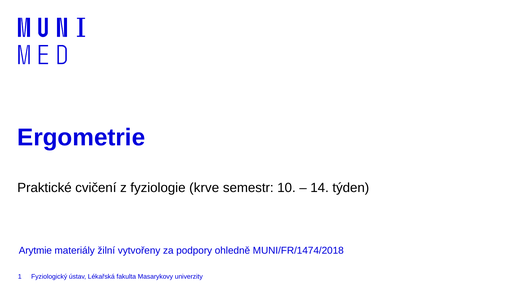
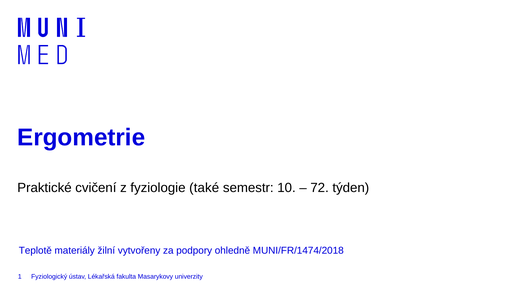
krve: krve -> také (204, 187)
14: 14 -> 72 (320, 187)
Arytmie: Arytmie -> Teplotě (35, 250)
